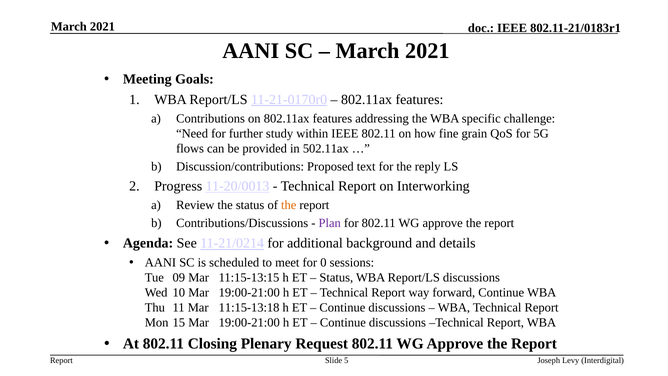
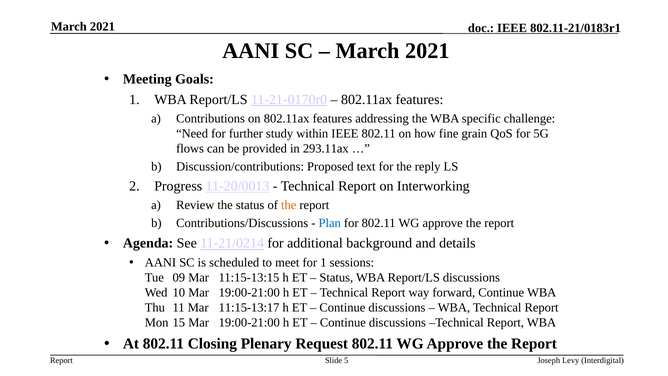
502.11ax: 502.11ax -> 293.11ax (326, 148)
Plan colour: purple -> blue (330, 223)
for 0: 0 -> 1 (323, 262)
11:15-13:18: 11:15-13:18 -> 11:15-13:17 (249, 308)
